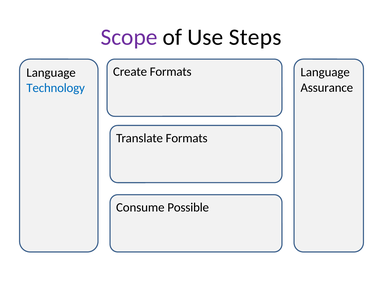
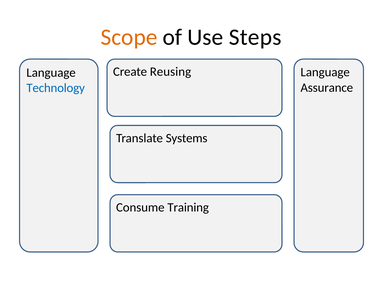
Scope colour: purple -> orange (129, 37)
Create Formats: Formats -> Reusing (170, 72)
Translate Formats: Formats -> Systems (187, 138)
Possible: Possible -> Training (188, 208)
